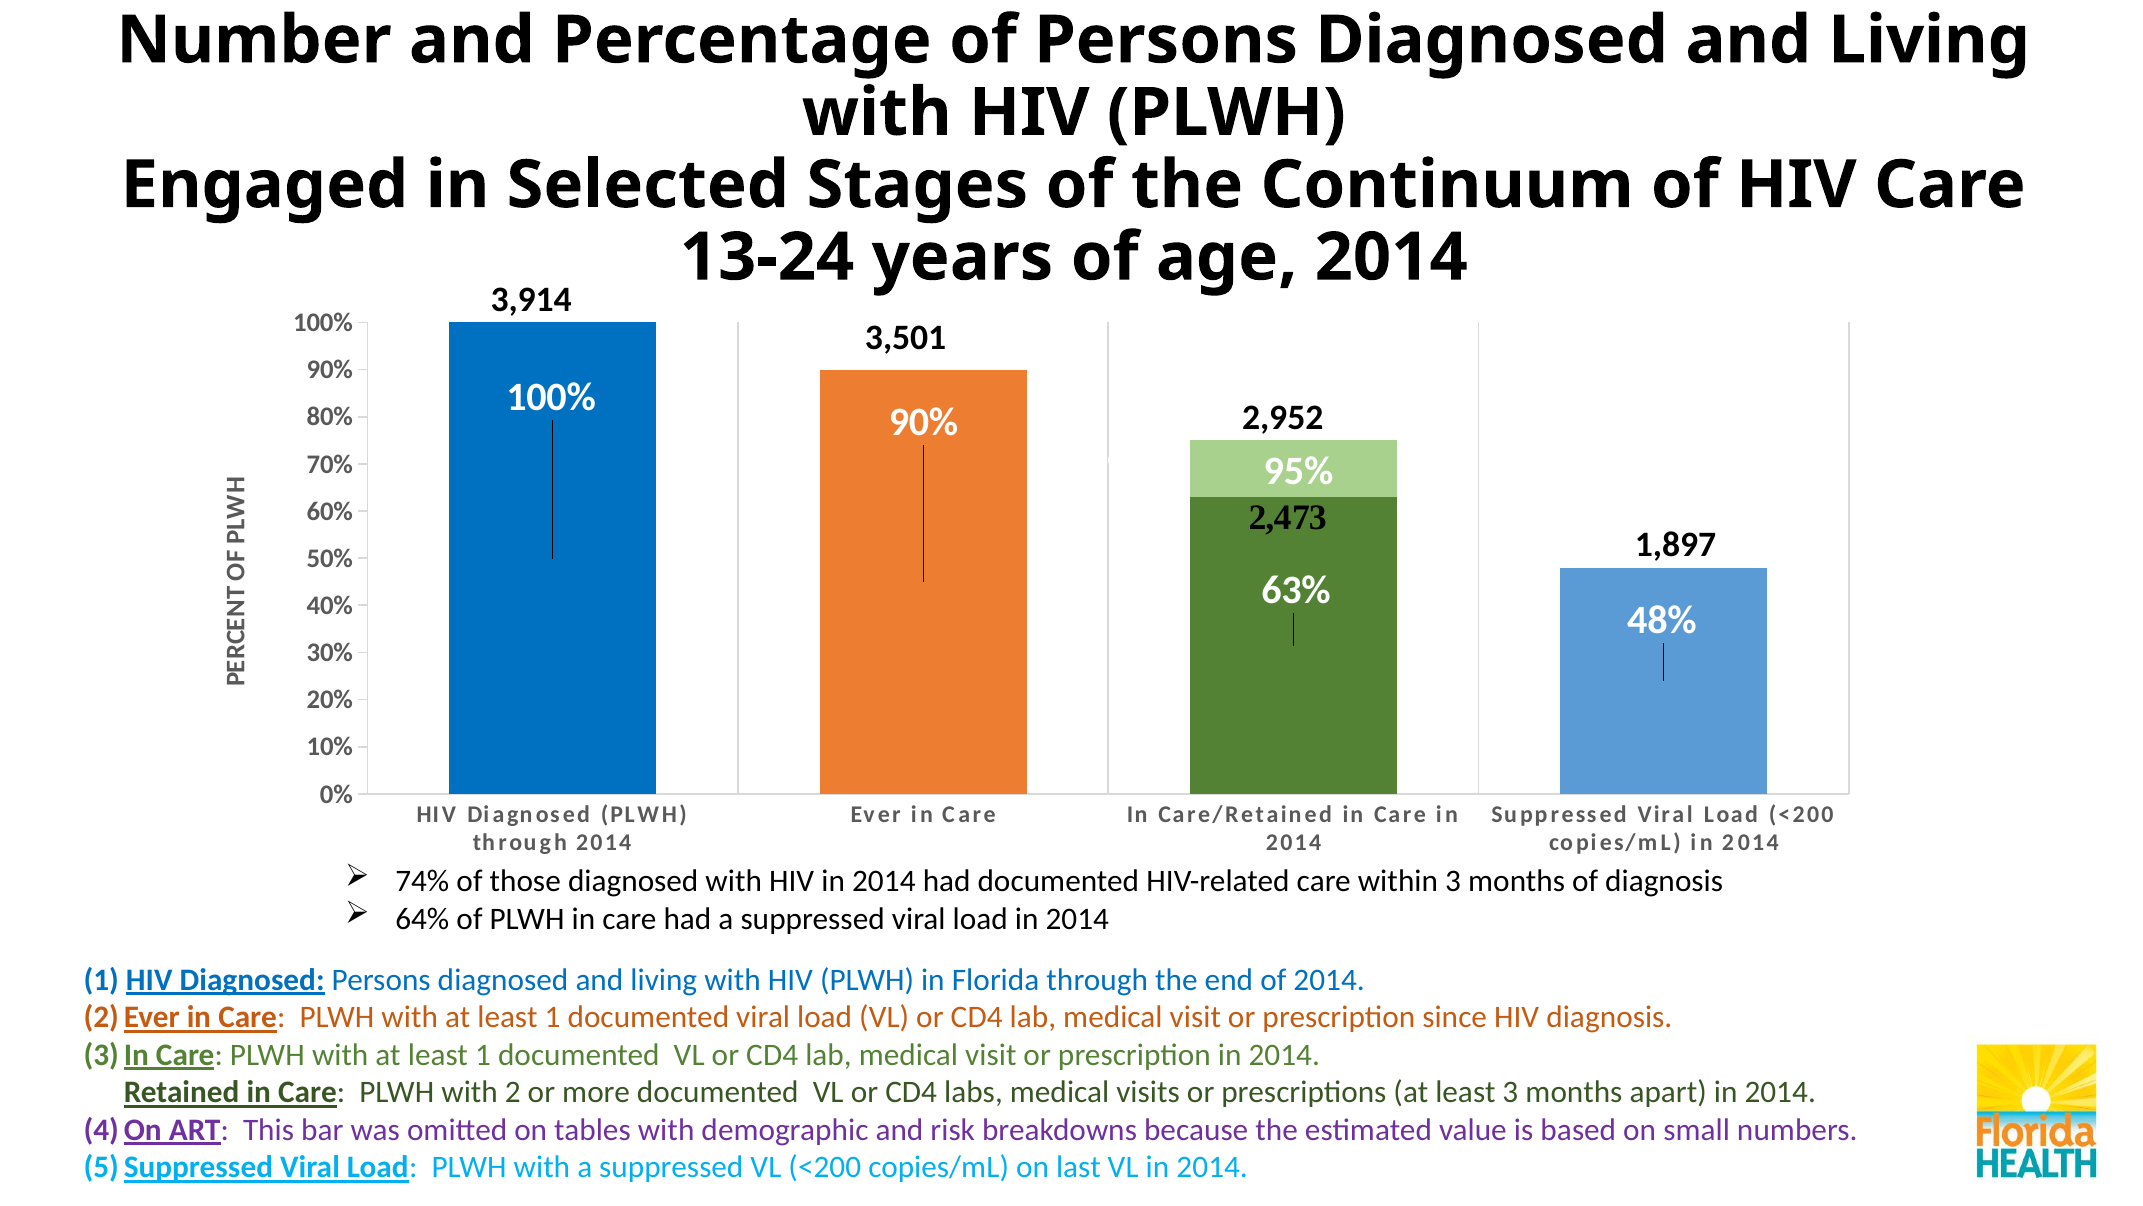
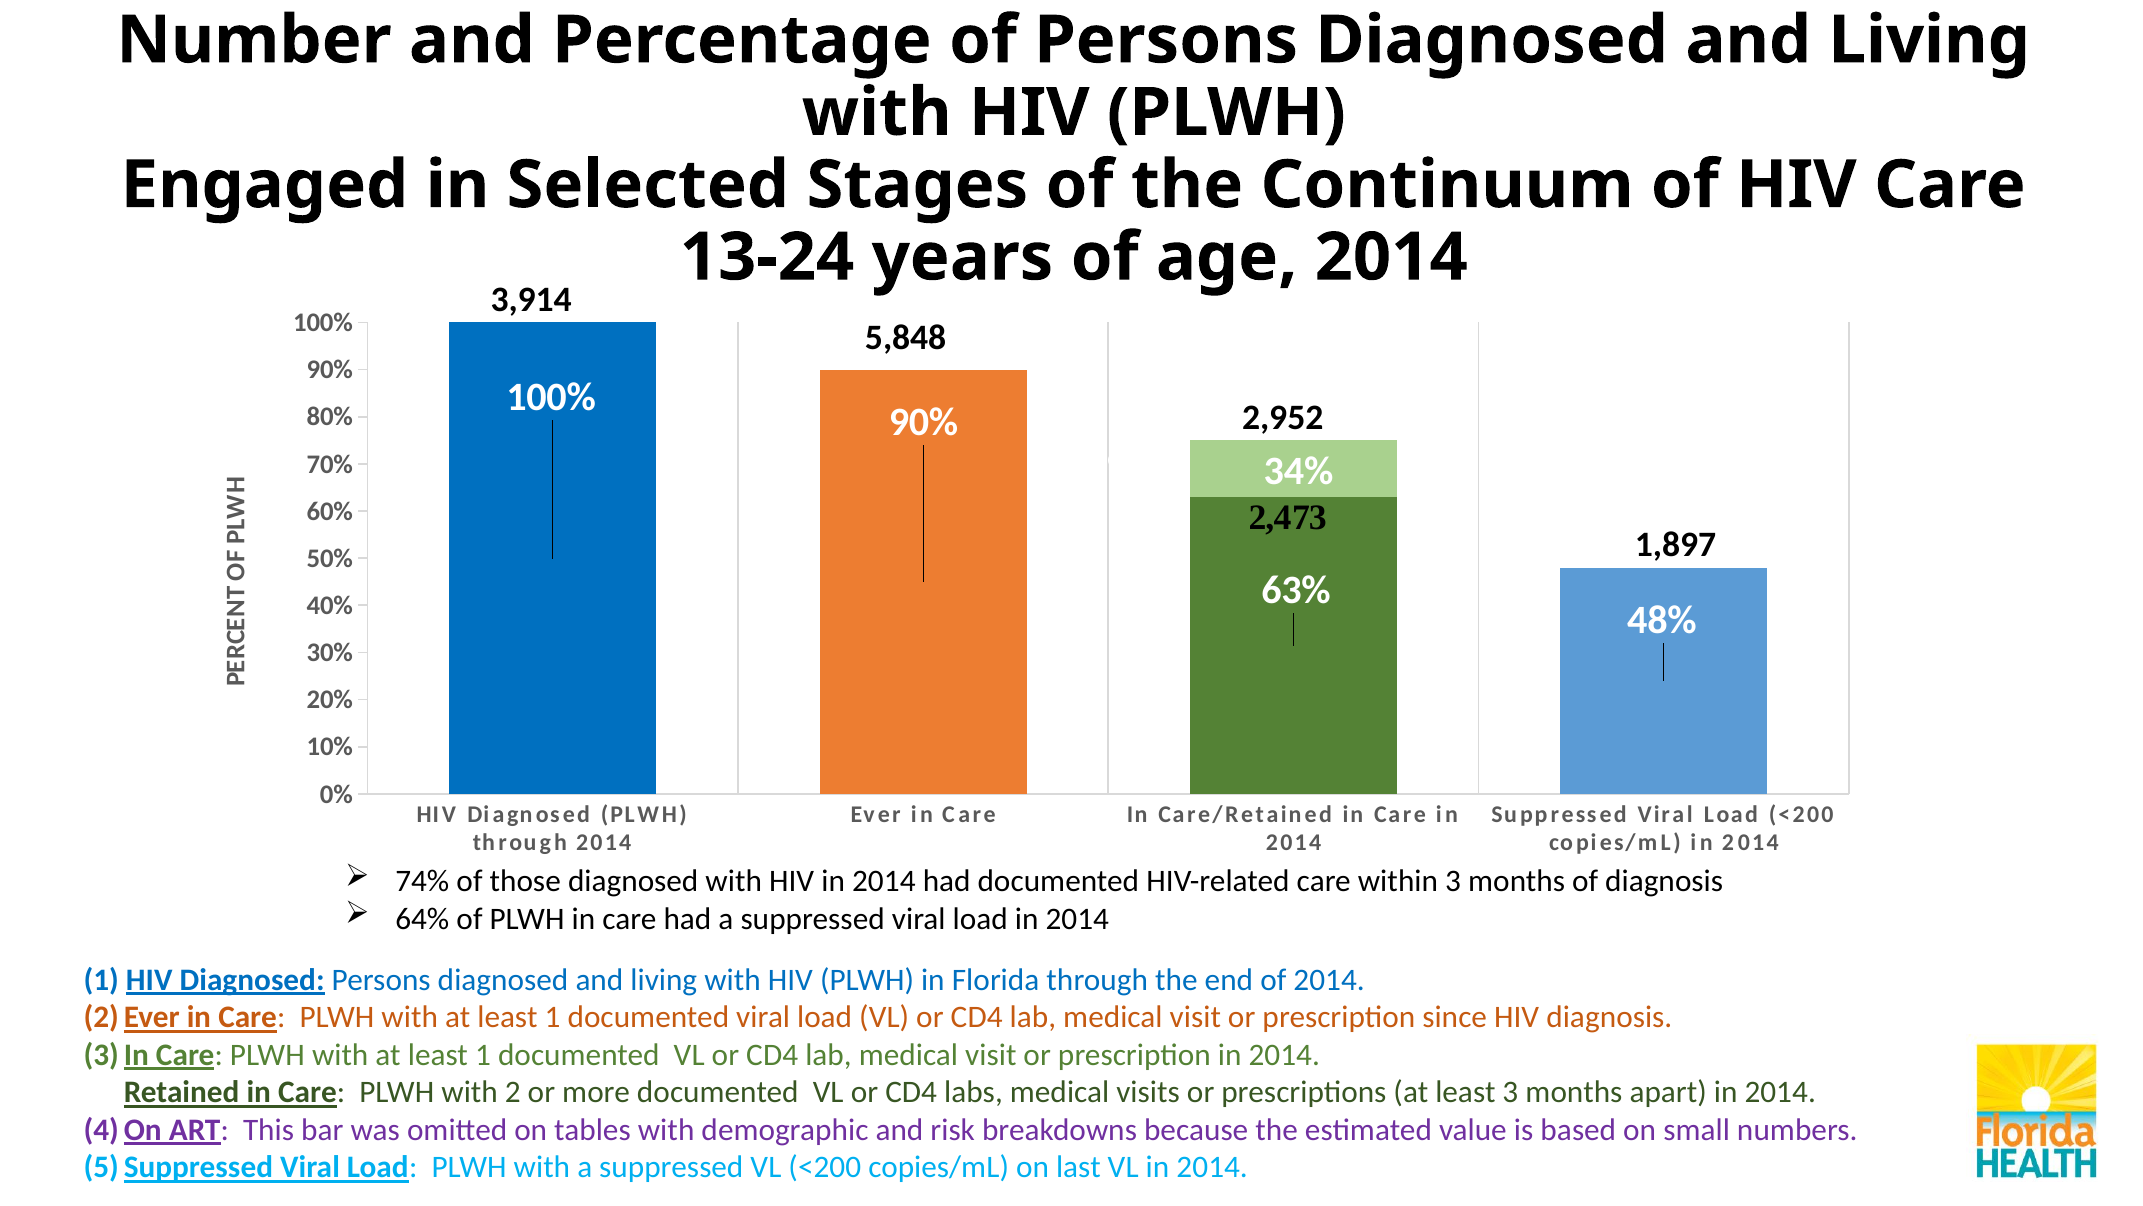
3,501: 3,501 -> 5,848 (906, 337)
95%: 95% -> 34% (1298, 471)
